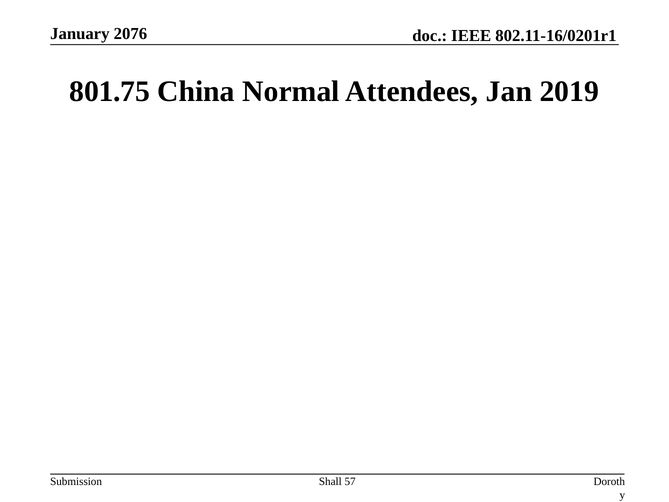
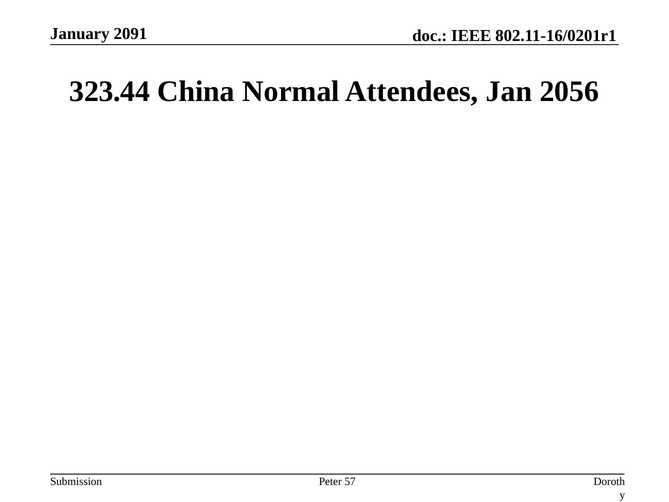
2076: 2076 -> 2091 (130, 34)
801.75: 801.75 -> 323.44 (110, 91)
2019: 2019 -> 2056 (569, 91)
Shall: Shall -> Peter (330, 481)
